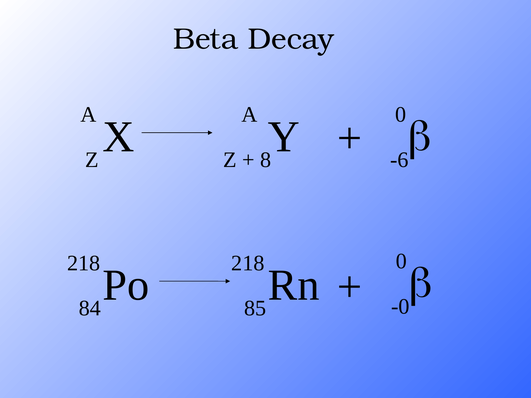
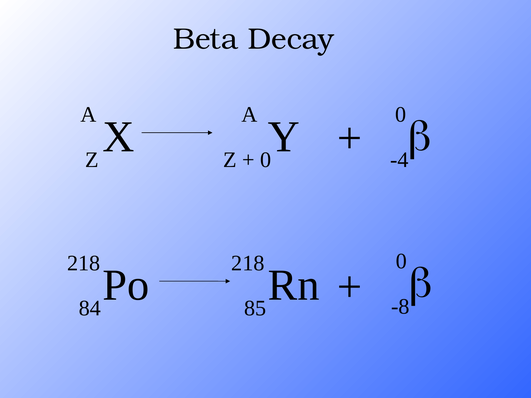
8: 8 -> 0 (266, 160)
-6: -6 -> -4 (399, 160)
-0: -0 -> -8 (400, 307)
